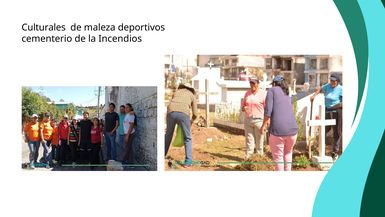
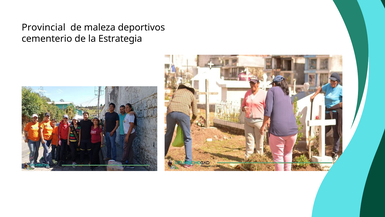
Culturales: Culturales -> Provincial (44, 27)
Incendios: Incendios -> Estrategia (120, 39)
